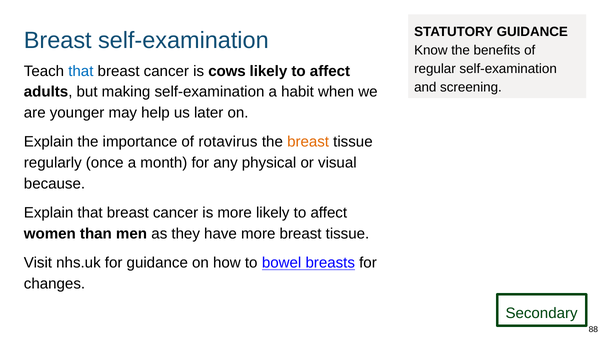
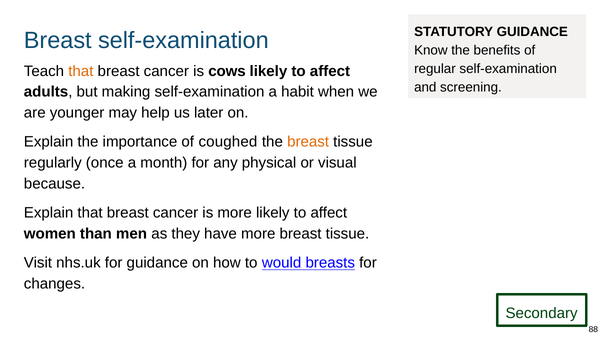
that colour: blue -> orange (81, 71)
rotavirus: rotavirus -> coughed (228, 142)
bowel: bowel -> would (282, 263)
